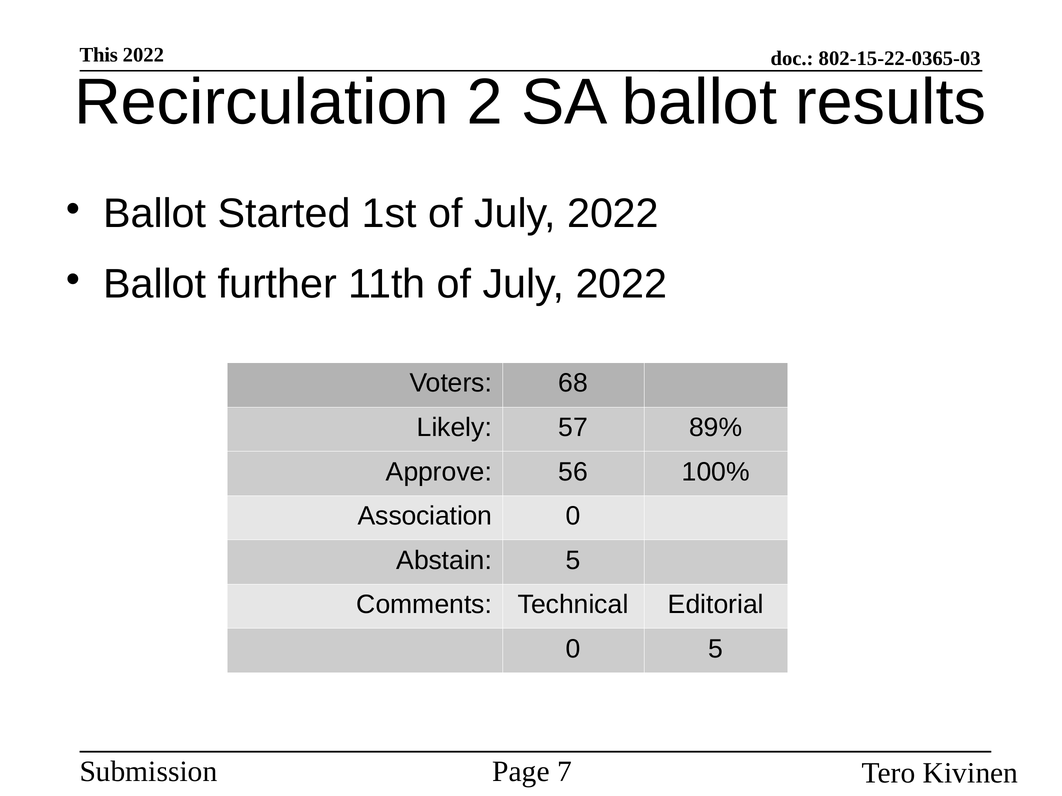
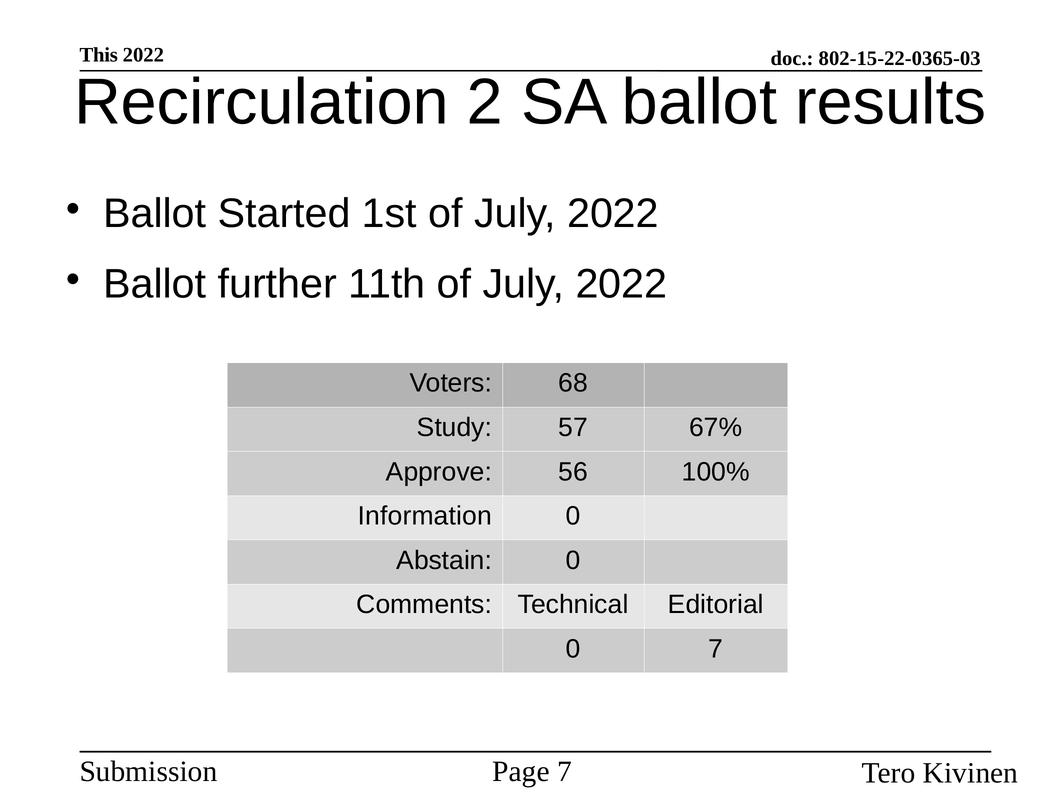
Likely: Likely -> Study (454, 428)
89%: 89% -> 67% (716, 428)
Association: Association -> Information (425, 516)
Abstain 5: 5 -> 0 (573, 561)
0 5: 5 -> 7 (716, 649)
